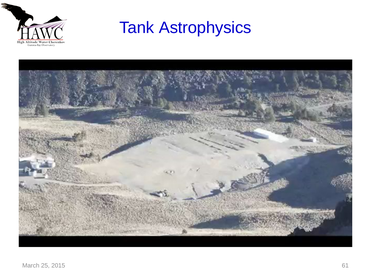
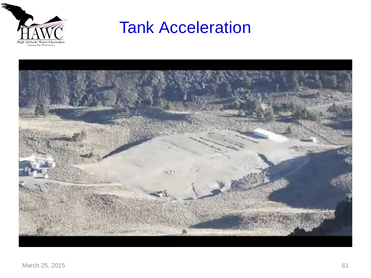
Astrophysics: Astrophysics -> Acceleration (205, 28)
